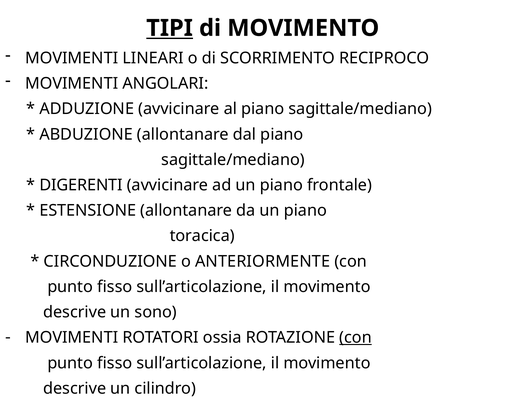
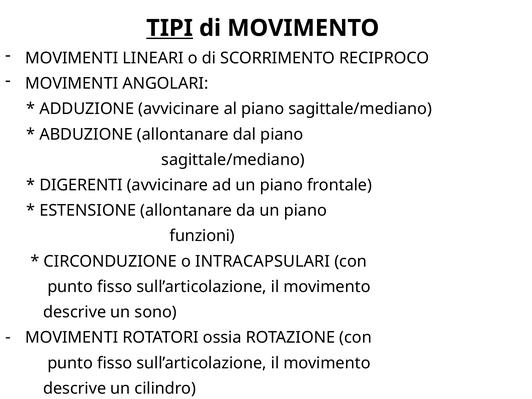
toracica: toracica -> funzioni (202, 236)
ANTERIORMENTE: ANTERIORMENTE -> INTRACAPSULARI (263, 261)
con underline: present -> none (356, 338)
